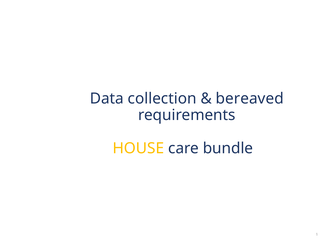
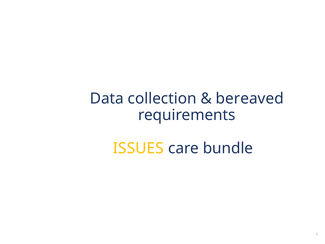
HOUSE: HOUSE -> ISSUES (138, 148)
